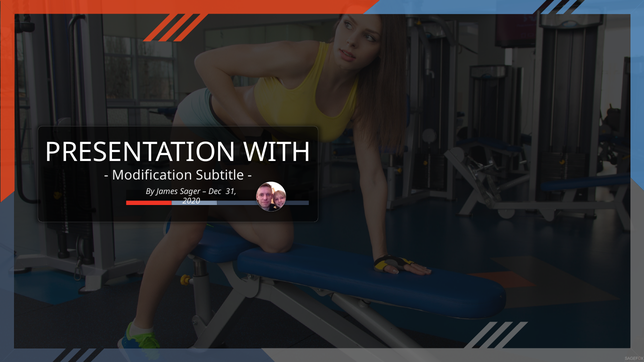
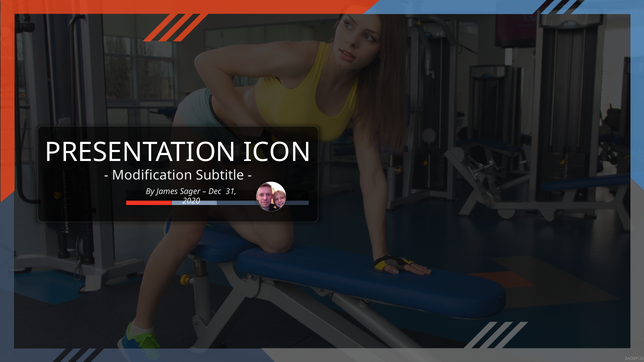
WITH: WITH -> ICON (277, 152)
